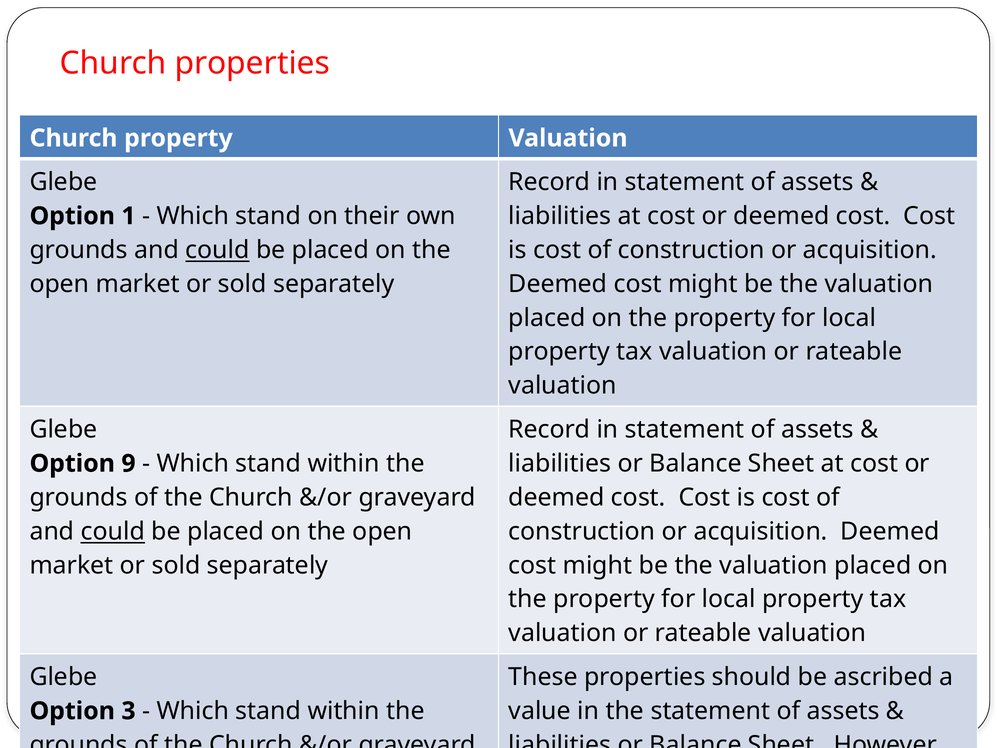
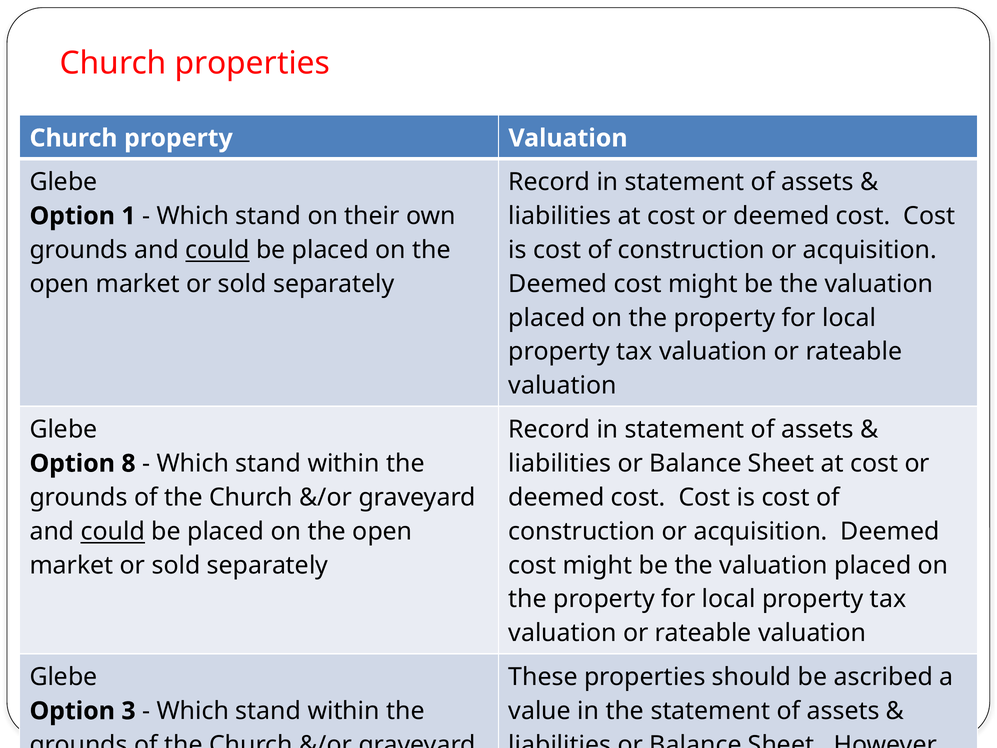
9: 9 -> 8 (129, 463)
